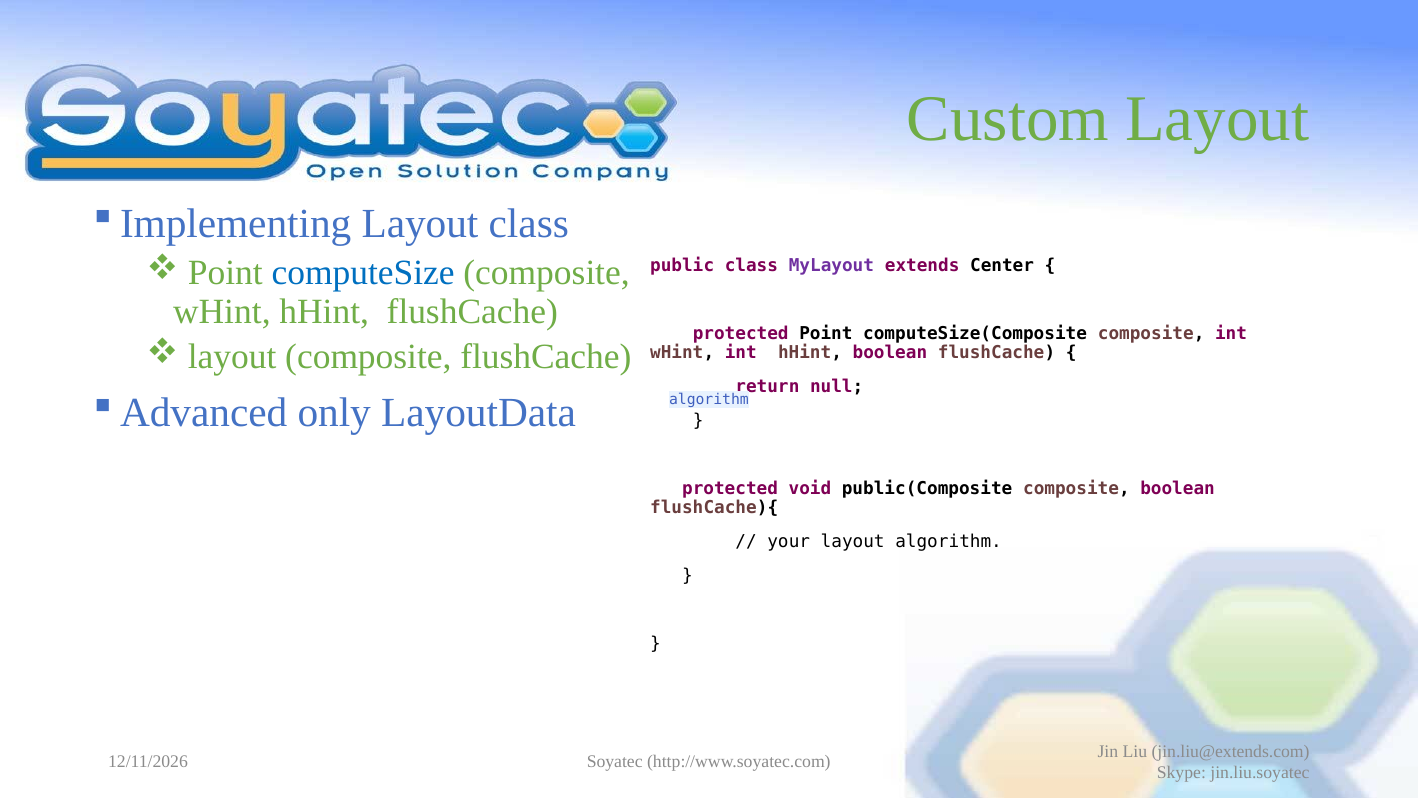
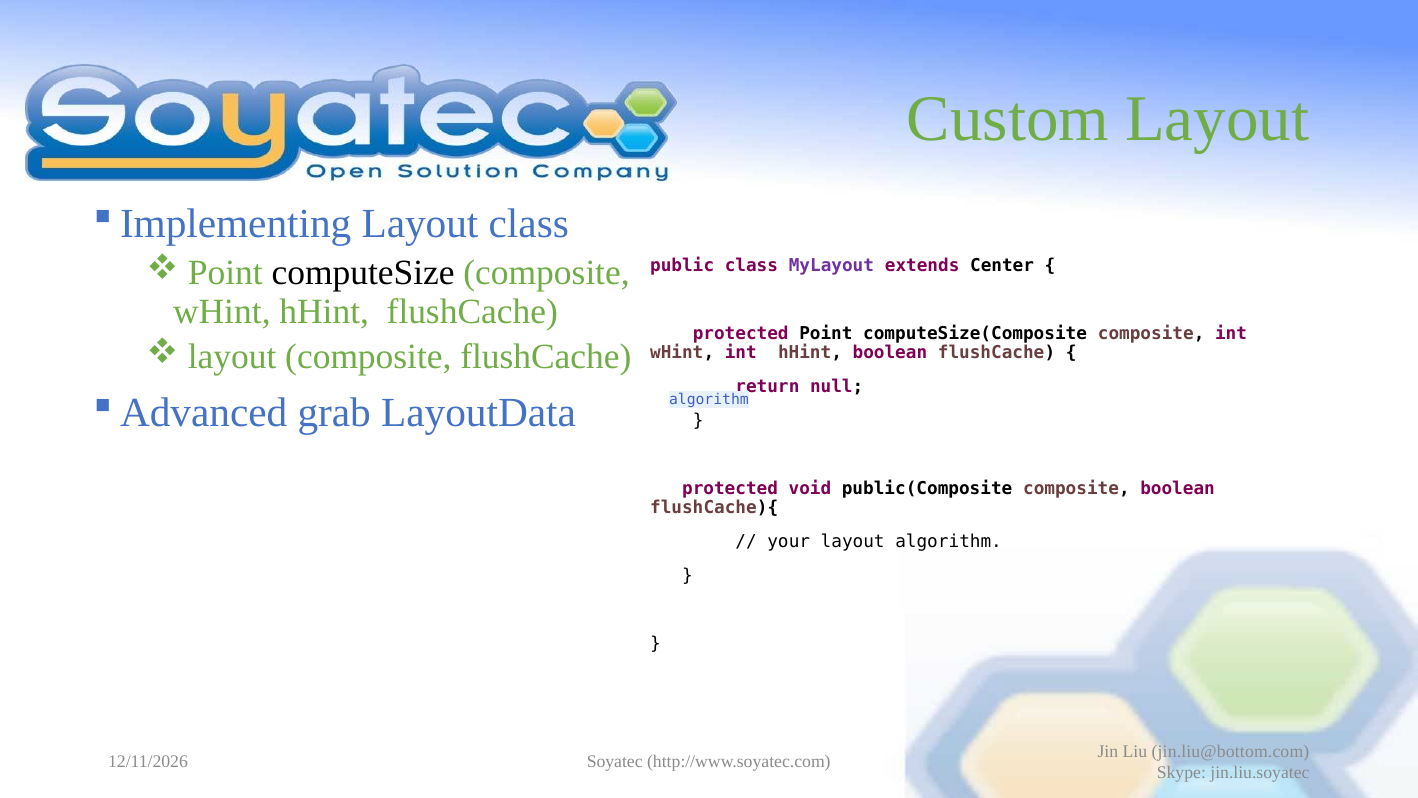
computeSize colour: blue -> black (363, 273)
only: only -> grab (334, 413)
jin.liu@extends.com: jin.liu@extends.com -> jin.liu@bottom.com (1230, 751)
